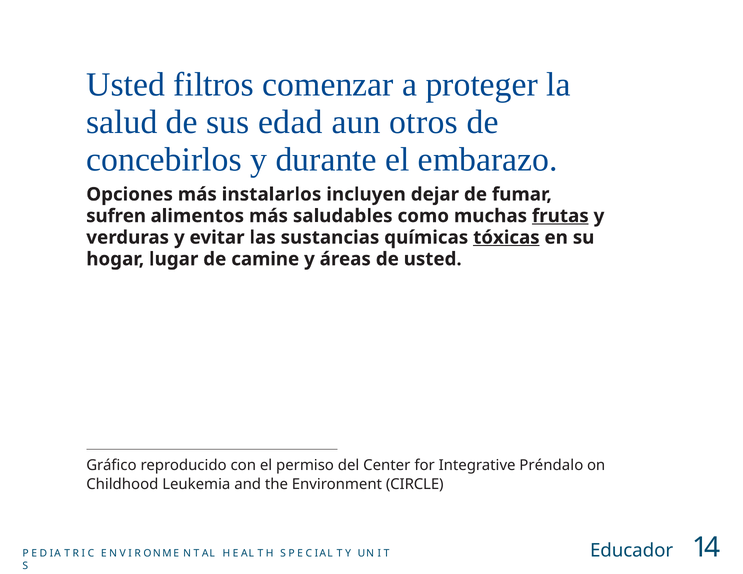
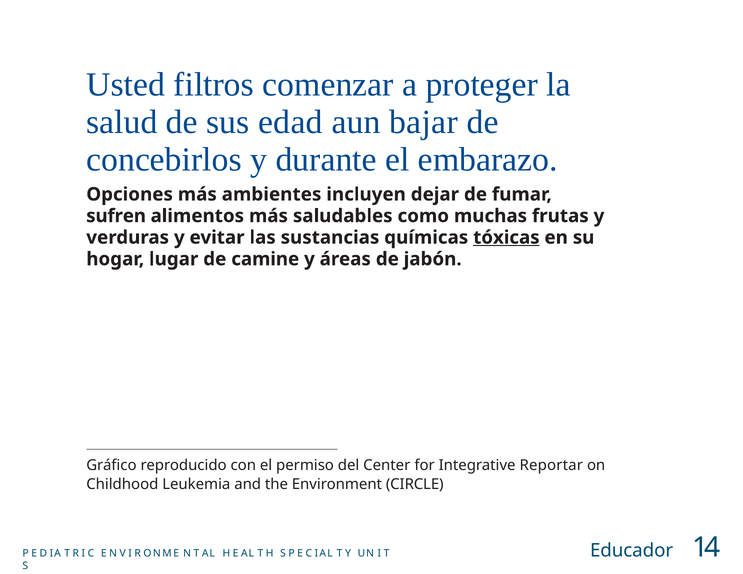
otros: otros -> bajar (424, 122)
instalarlos: instalarlos -> ambientes (272, 194)
frutas underline: present -> none (560, 216)
de usted: usted -> jabón (433, 259)
Préndalo: Préndalo -> Reportar (551, 465)
